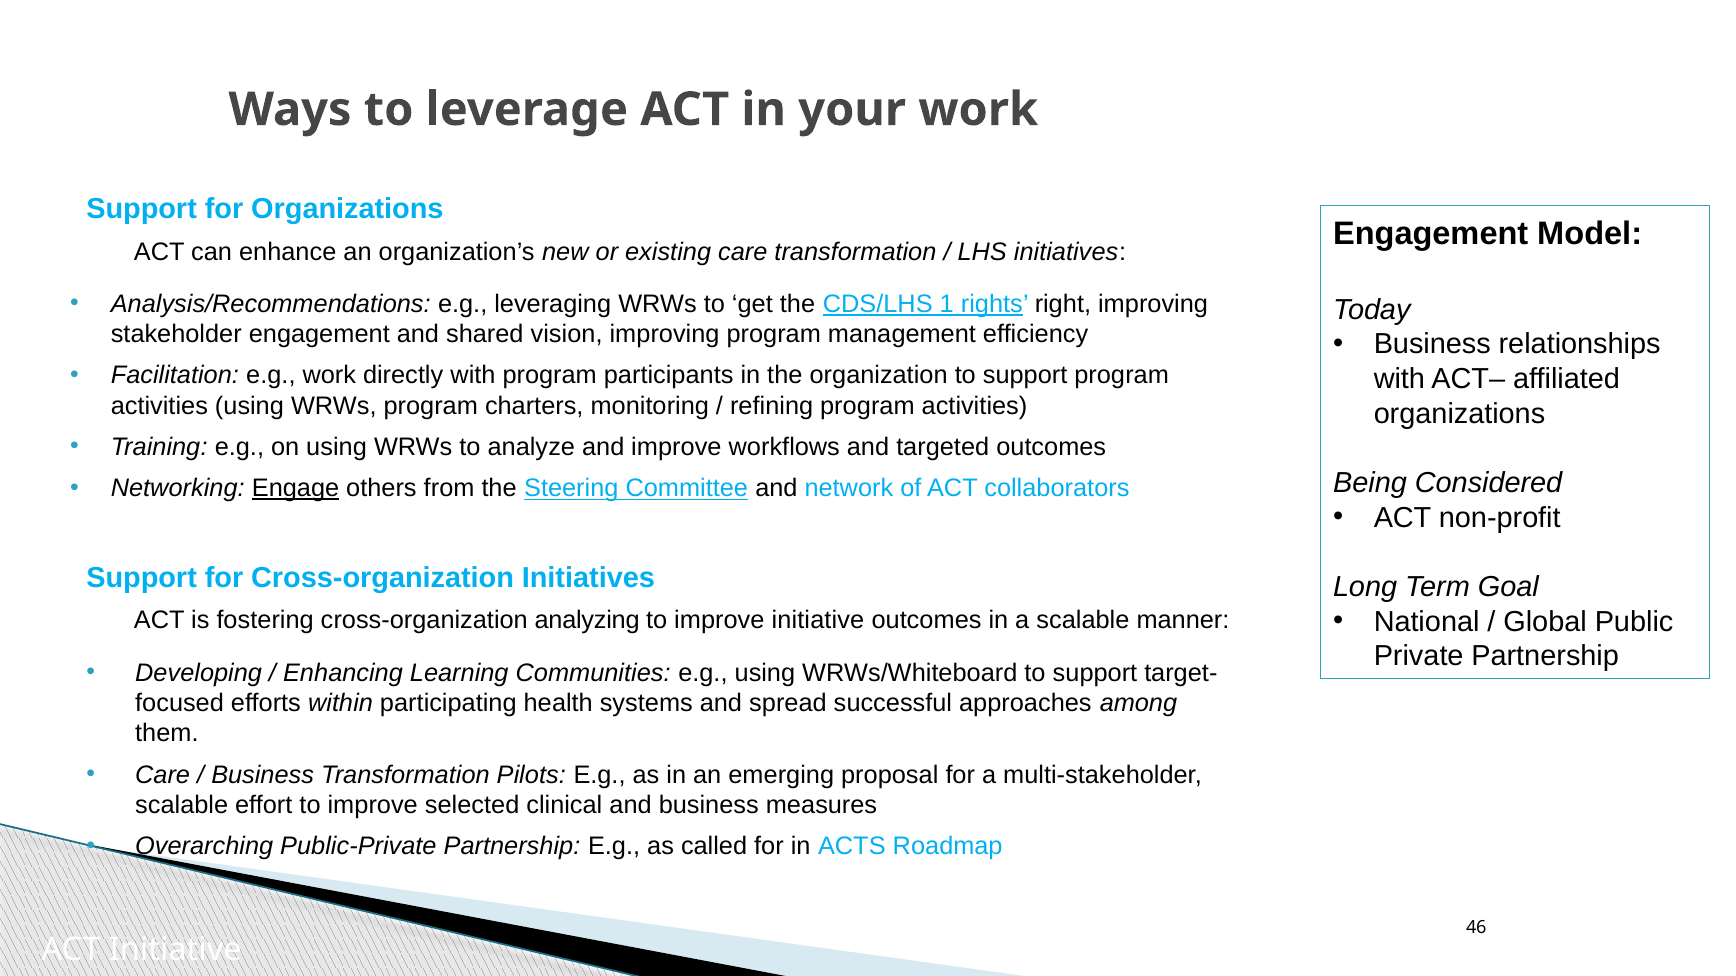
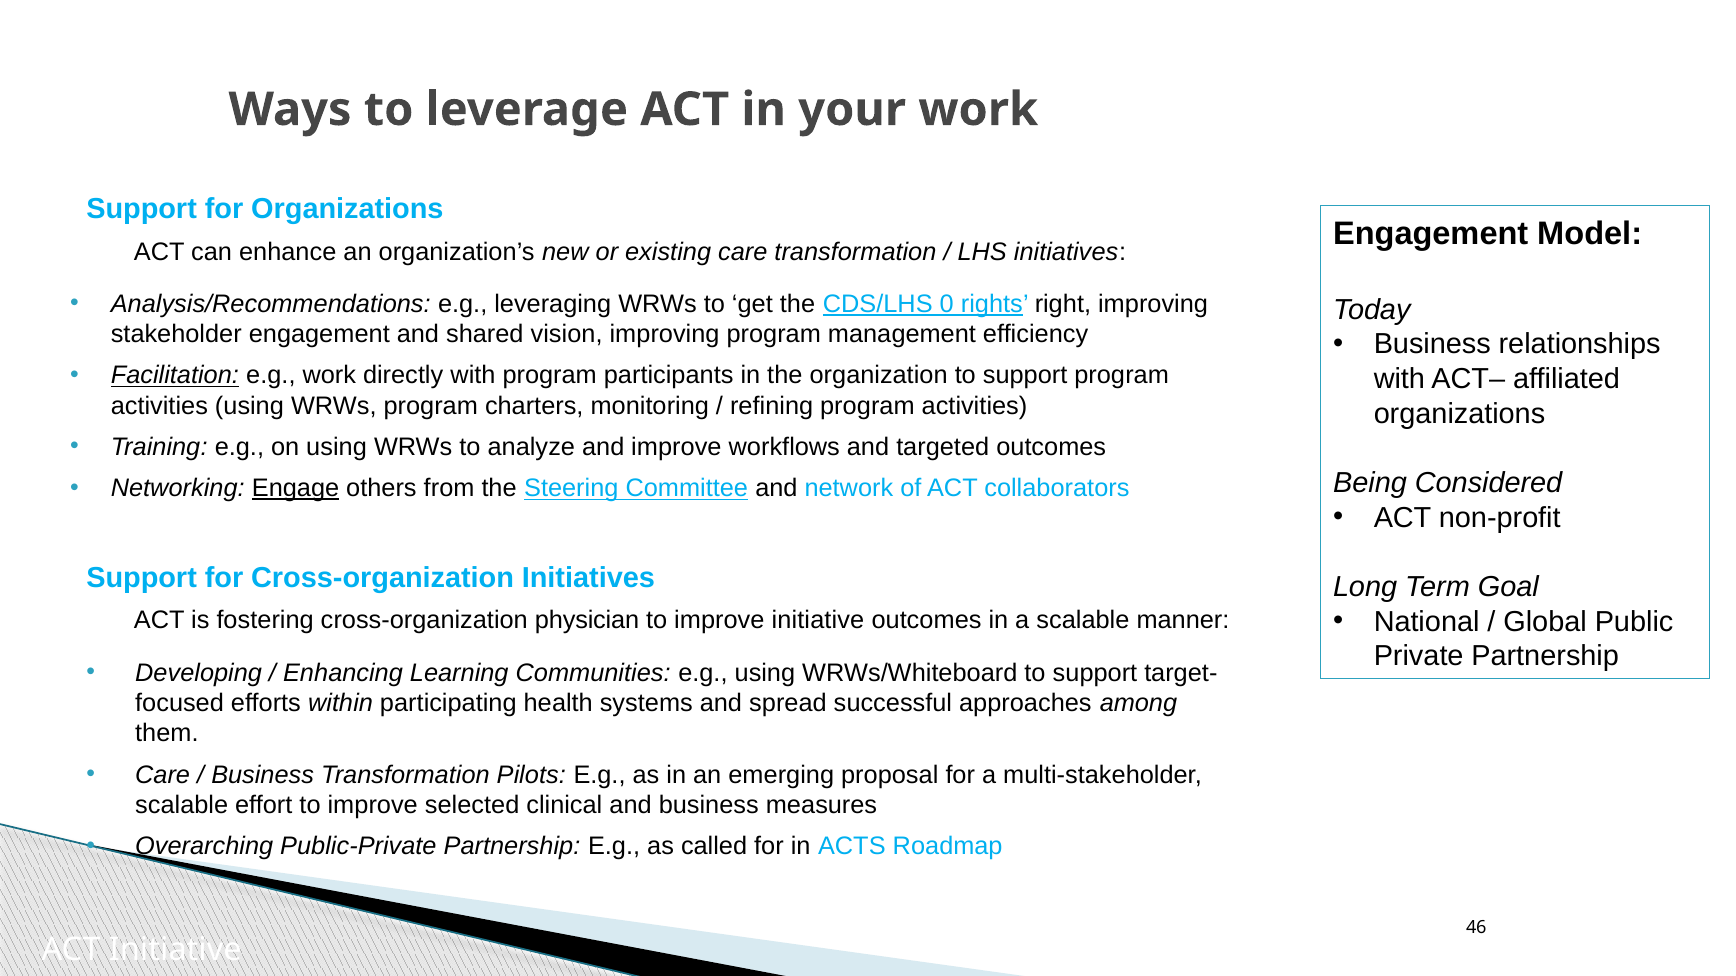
1: 1 -> 0 (947, 304)
Facilitation underline: none -> present (175, 376)
analyzing: analyzing -> physician (587, 621)
